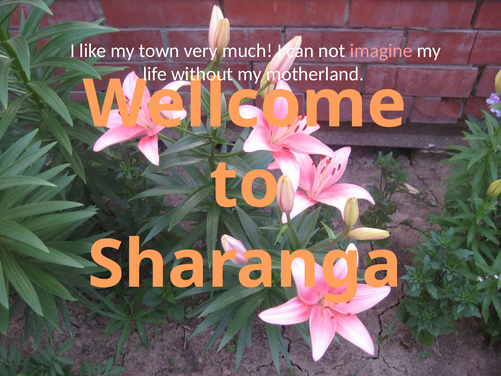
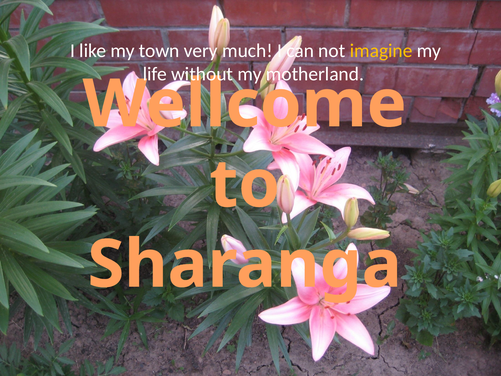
imagine colour: pink -> yellow (381, 51)
